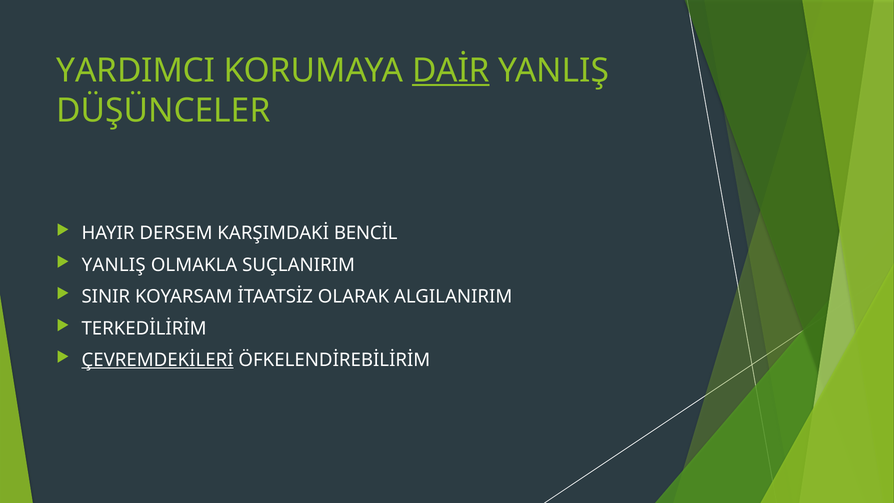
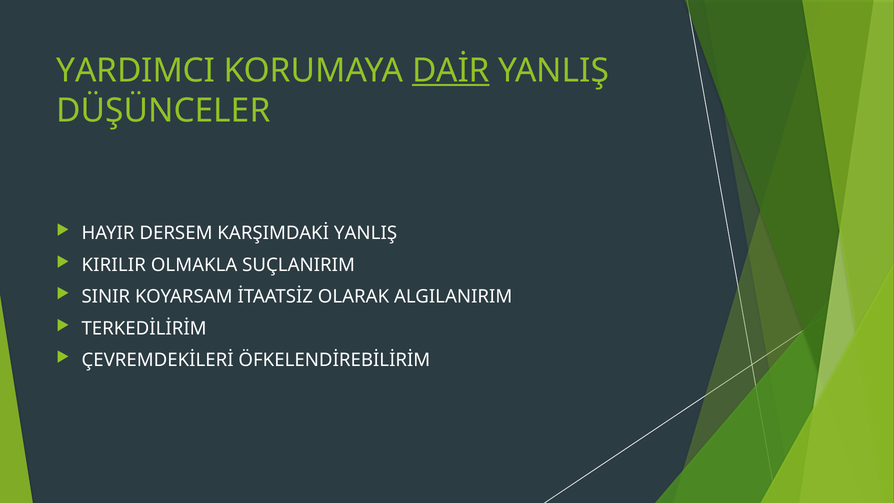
KARŞIMDAKİ BENCİL: BENCİL -> YANLIŞ (366, 233)
YANLIŞ: YANLIŞ -> KIRILIR (114, 265)
ÇEVREMDEKİLERİ underline: present -> none (158, 360)
